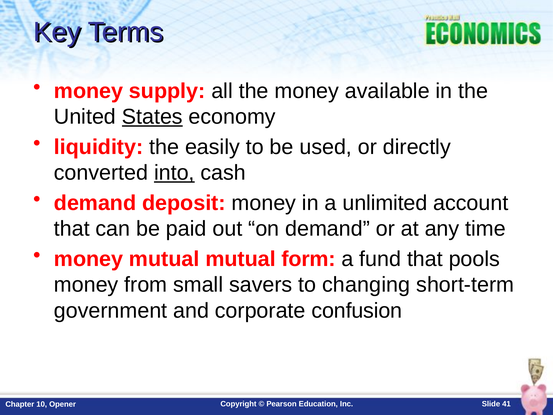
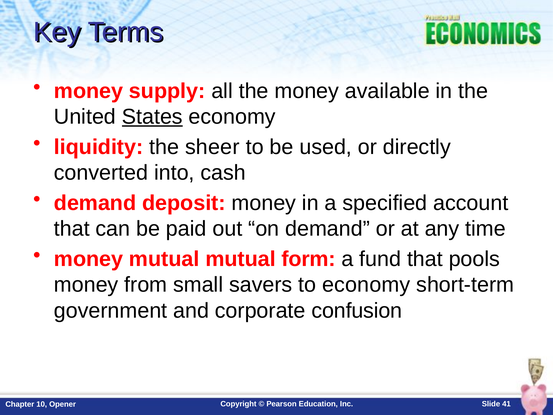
easily: easily -> sheer (212, 147)
into underline: present -> none (174, 173)
unlimited: unlimited -> specified (385, 203)
to changing: changing -> economy (366, 285)
